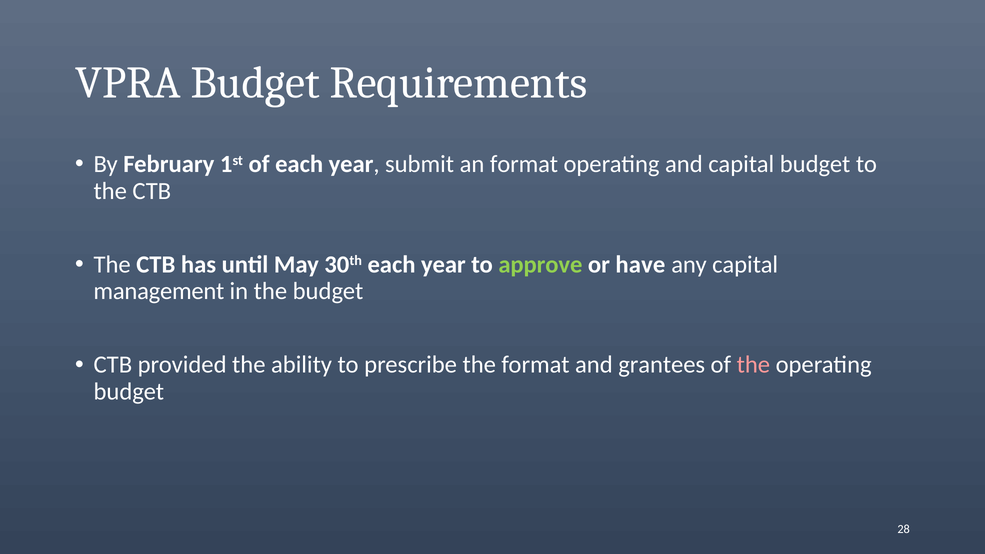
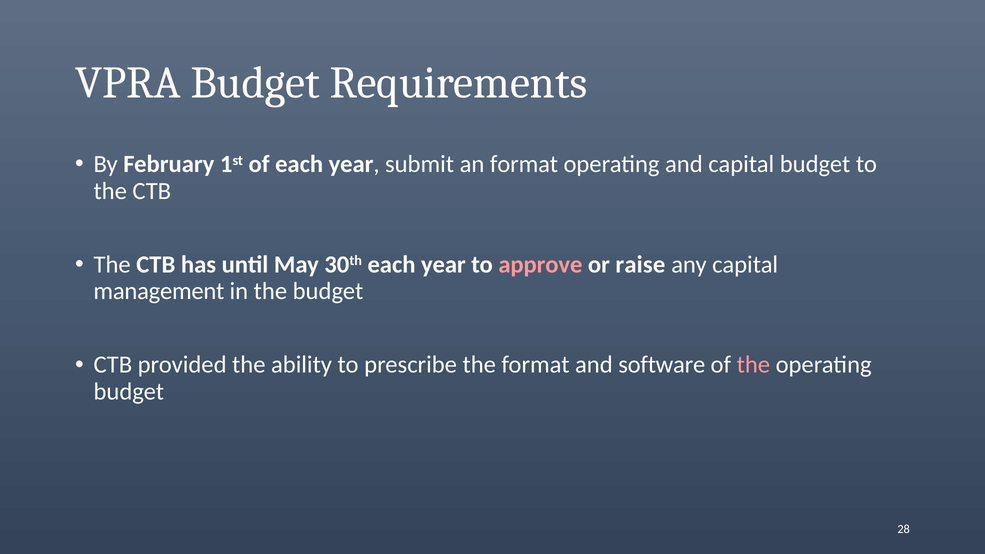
approve colour: light green -> pink (540, 265)
have: have -> raise (640, 265)
grantees: grantees -> software (662, 365)
